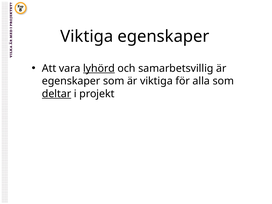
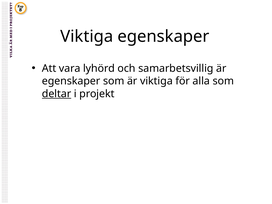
lyhörd underline: present -> none (99, 68)
